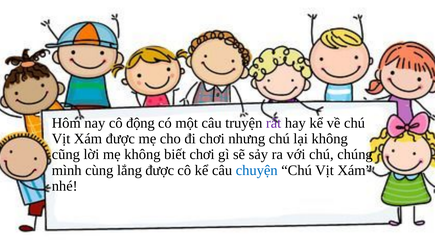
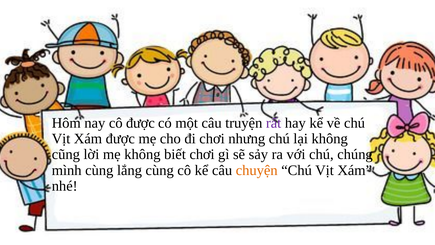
cô động: động -> được (140, 123)
lắng được: được -> cùng (160, 170)
chuyện colour: blue -> orange (257, 170)
